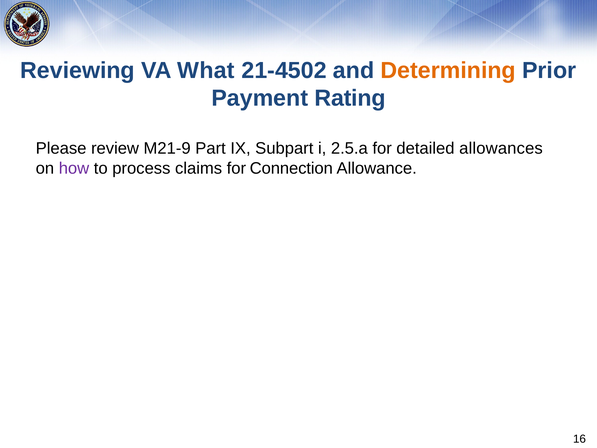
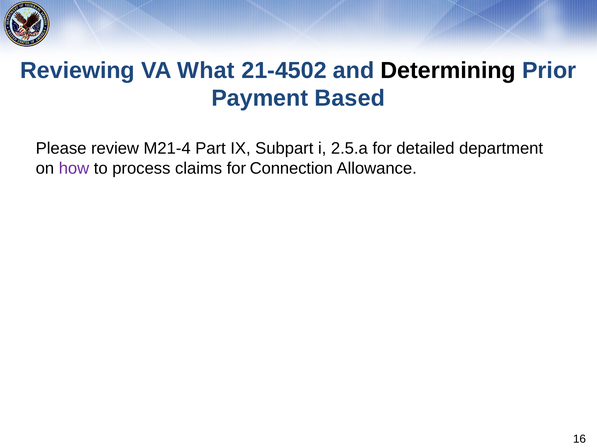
Determining colour: orange -> black (448, 70)
Rating: Rating -> Based (350, 98)
M21-9: M21-9 -> M21-4 (167, 148)
allowances: allowances -> department (501, 148)
